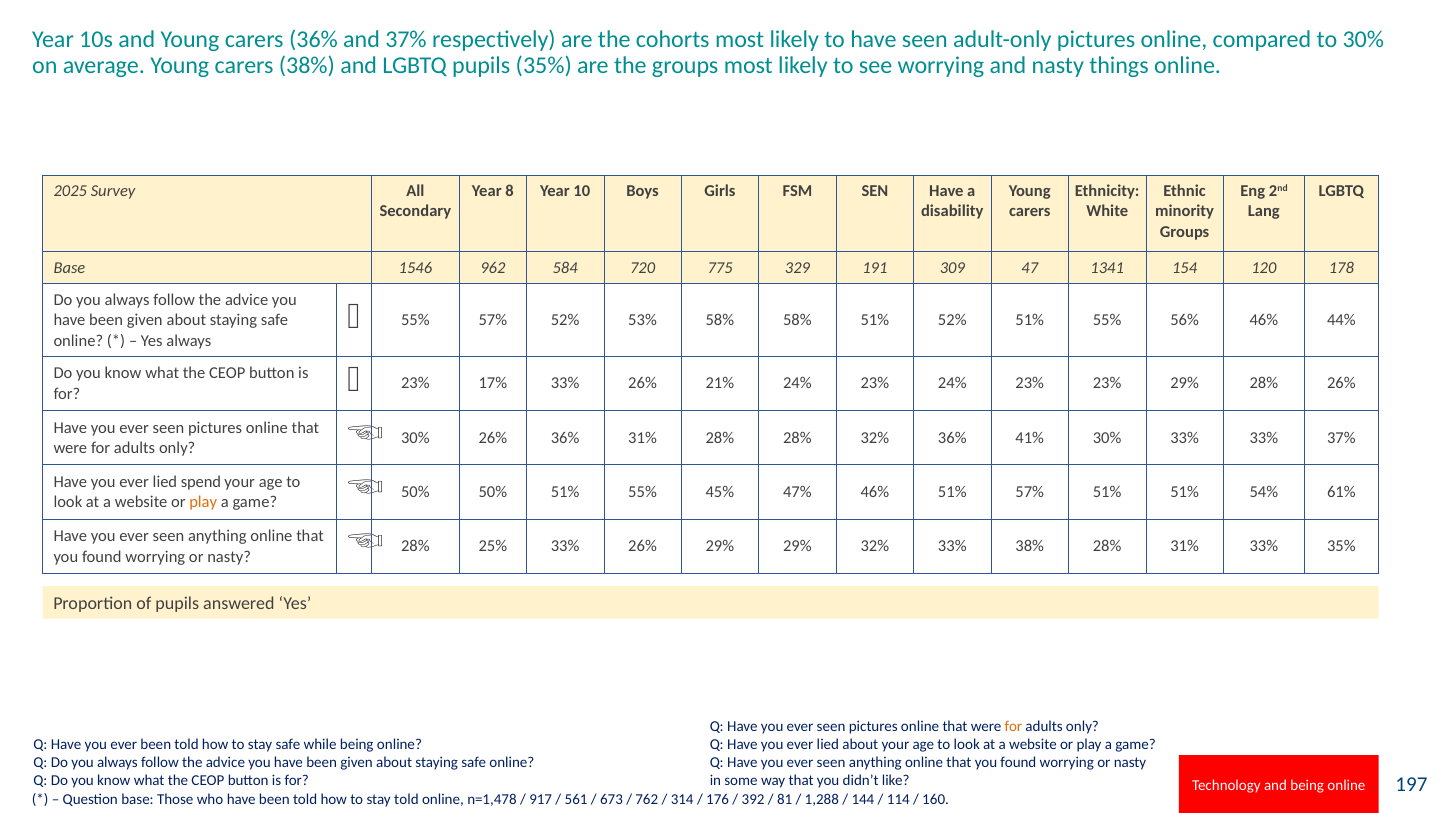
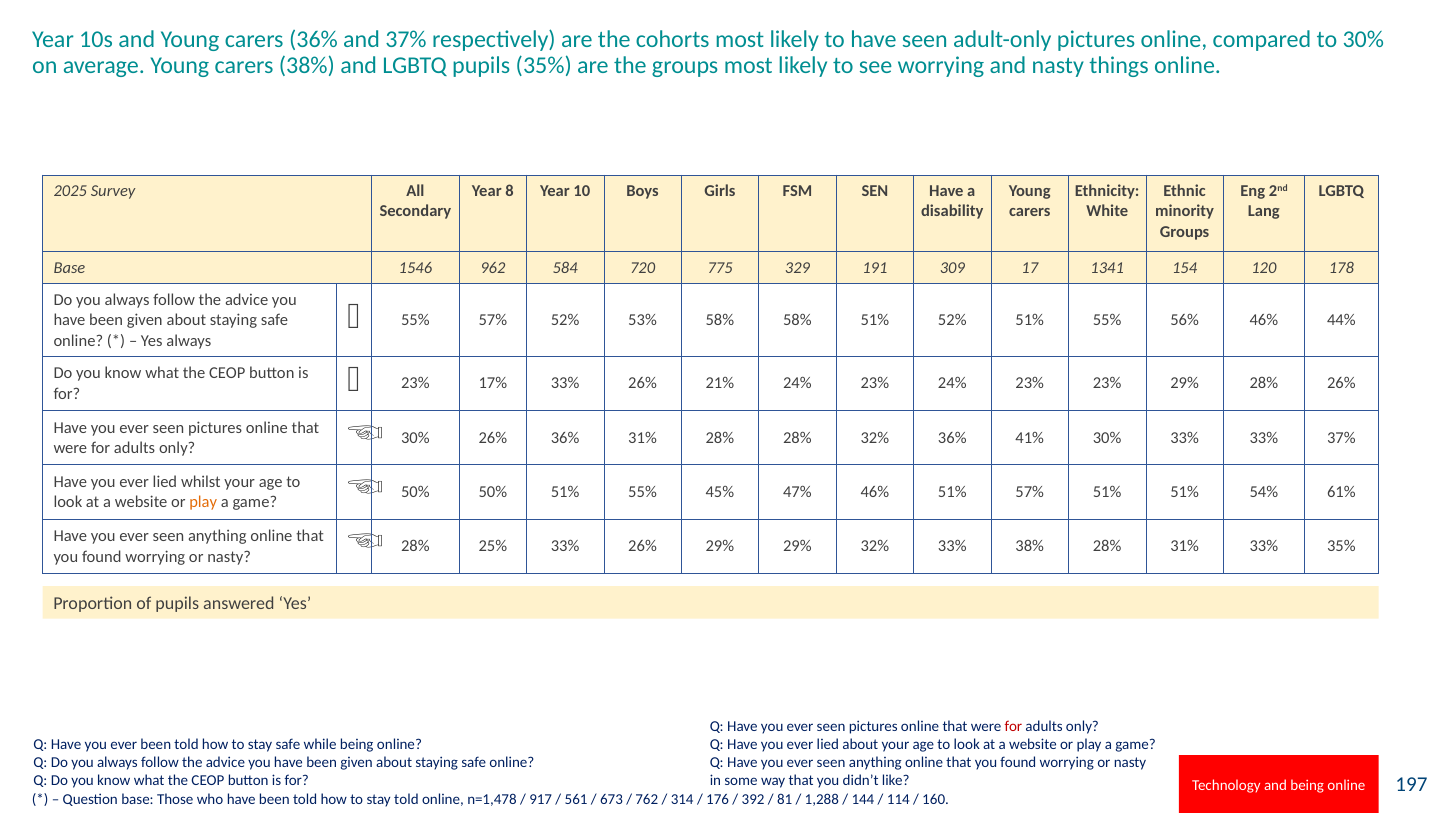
47: 47 -> 17 (1030, 268)
spend: spend -> whilst (201, 482)
for colour: orange -> red (1013, 726)
